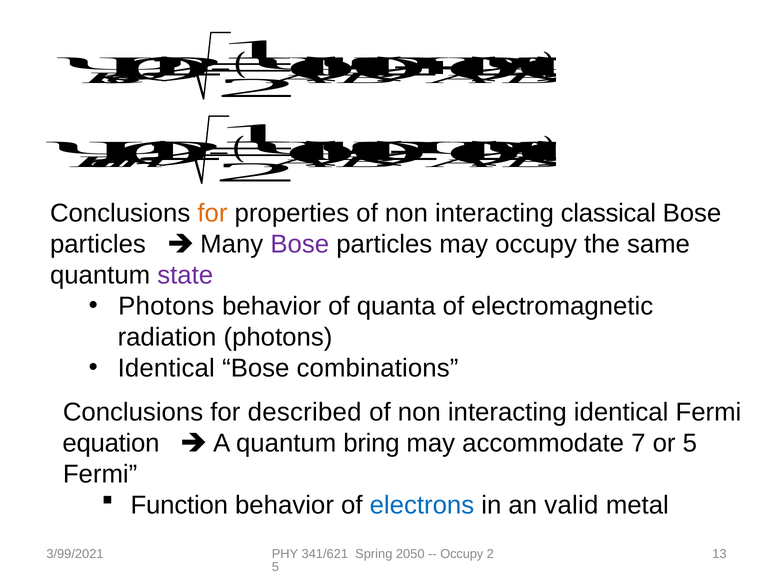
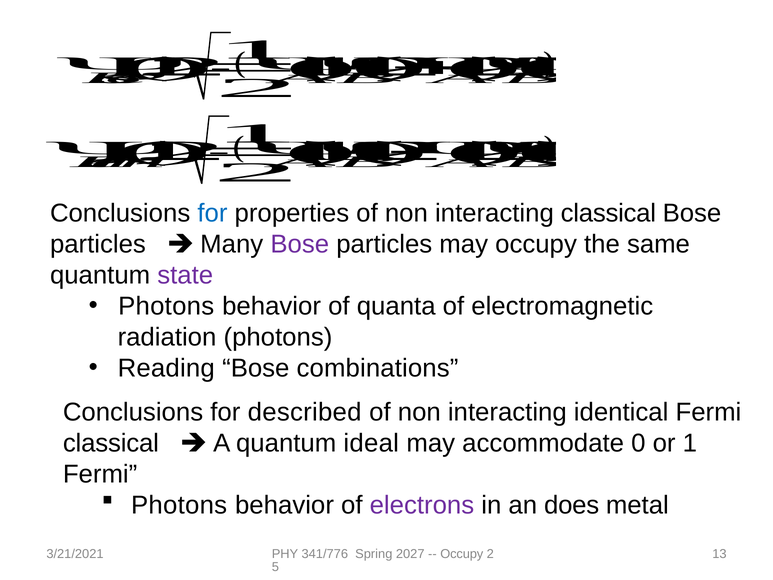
for colour: orange -> blue (212, 213)
Identical: Identical -> Reading (166, 368)
equation: equation -> classical (111, 443)
bring: bring -> ideal (371, 443)
7: 7 -> 0 (638, 443)
or 5: 5 -> 1 (690, 443)
Function: Function -> Photons (179, 505)
electrons colour: blue -> purple (422, 505)
valid: valid -> does (572, 505)
3/99/2021: 3/99/2021 -> 3/21/2021 (75, 554)
341/621: 341/621 -> 341/776 (325, 554)
2050: 2050 -> 2027 (410, 554)
